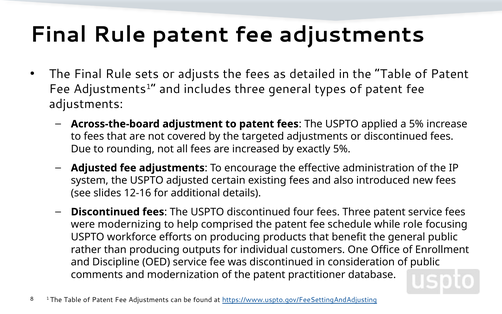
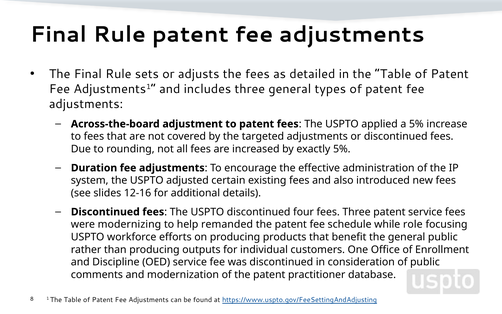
Adjusted: Adjusted -> Duration (94, 168)
comprised: comprised -> remanded (227, 224)
